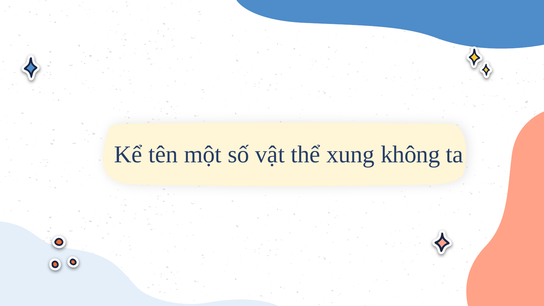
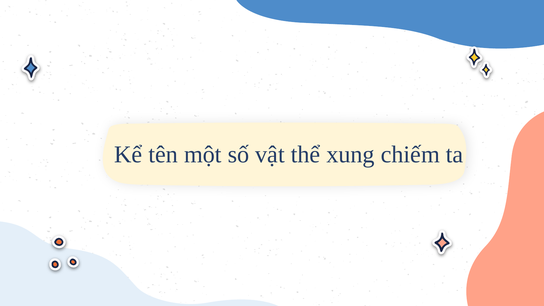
không: không -> chiếm (410, 154)
